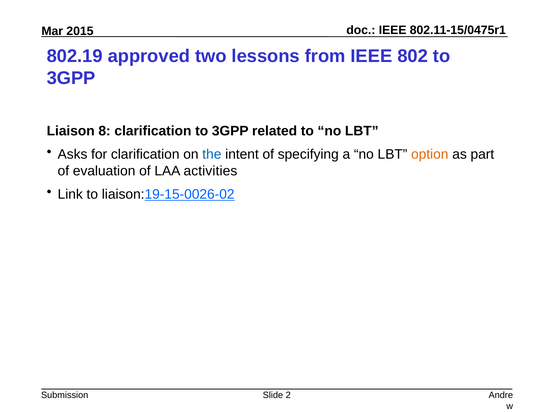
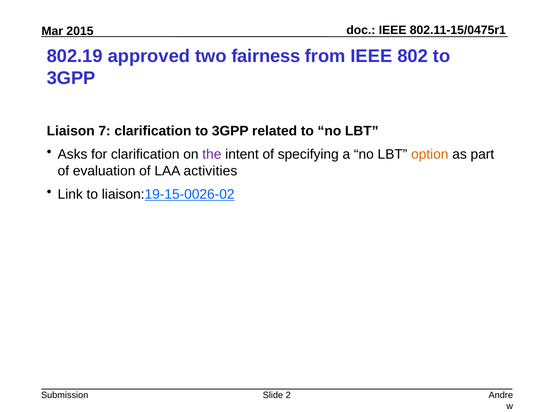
lessons: lessons -> fairness (266, 56)
8: 8 -> 7 (105, 131)
the colour: blue -> purple (212, 154)
